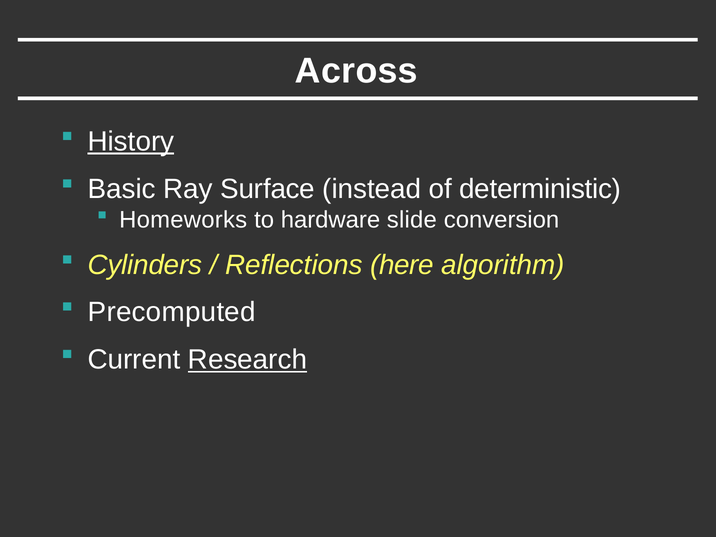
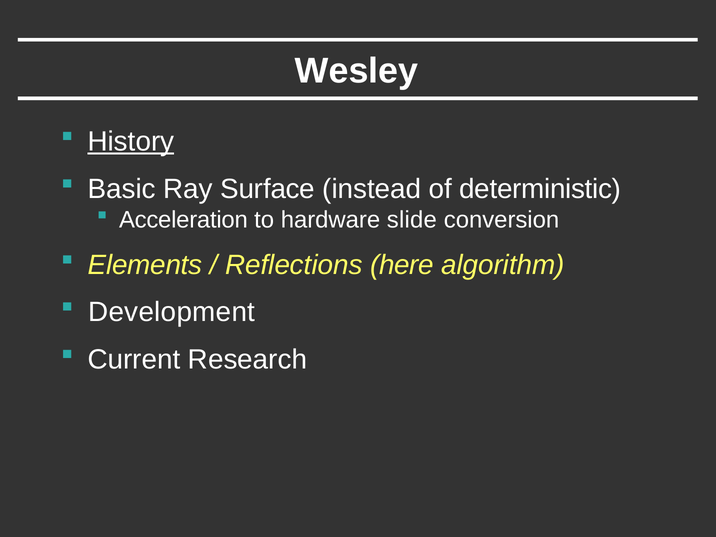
Across: Across -> Wesley (357, 71)
Homeworks: Homeworks -> Acceleration (183, 220)
Cylinders: Cylinders -> Elements (145, 265)
Precomputed: Precomputed -> Development (172, 312)
Research underline: present -> none (247, 360)
